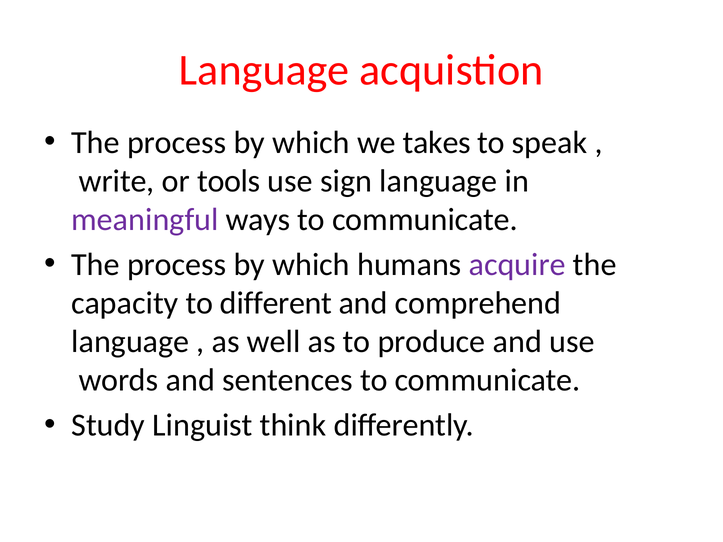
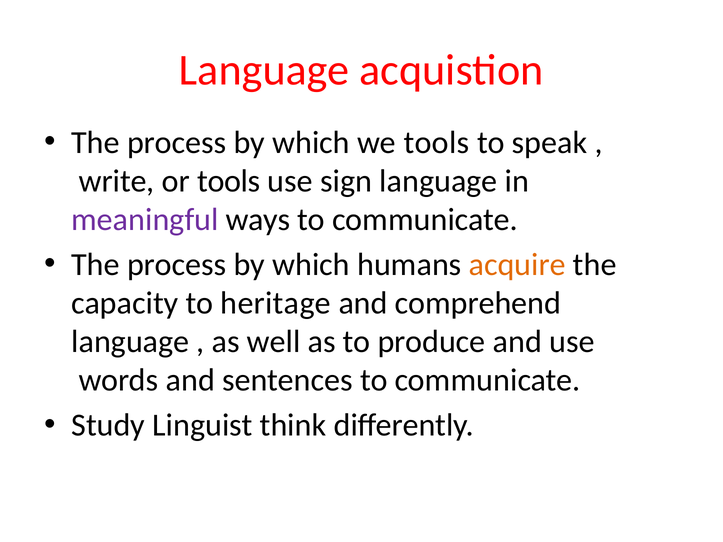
we takes: takes -> tools (436, 143)
acquire colour: purple -> orange (517, 265)
different: different -> heritage (276, 303)
